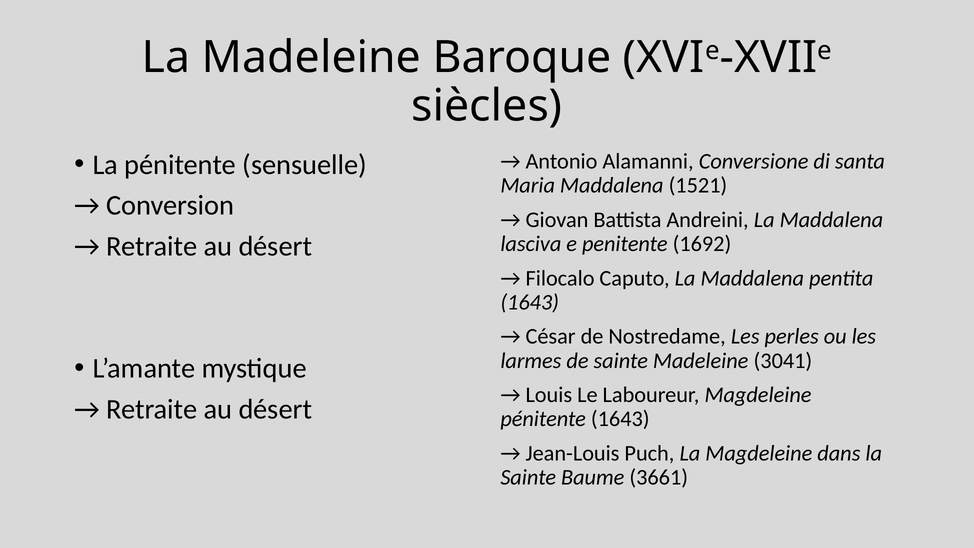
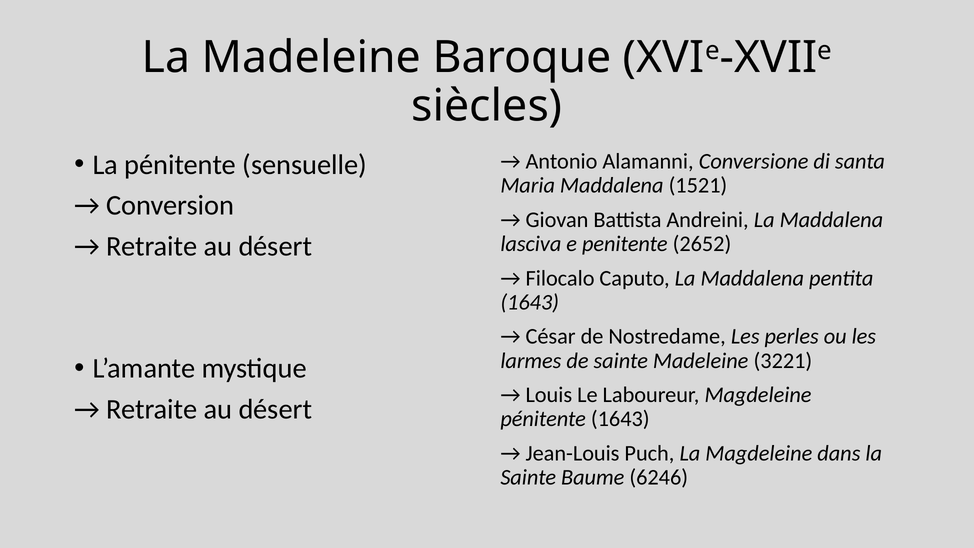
1692: 1692 -> 2652 (702, 244)
3041: 3041 -> 3221 (783, 361)
3661: 3661 -> 6246 (659, 477)
